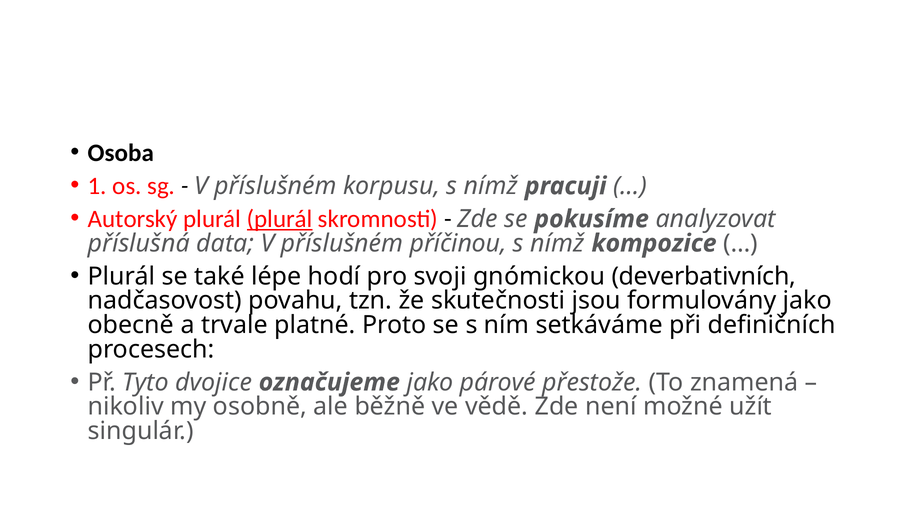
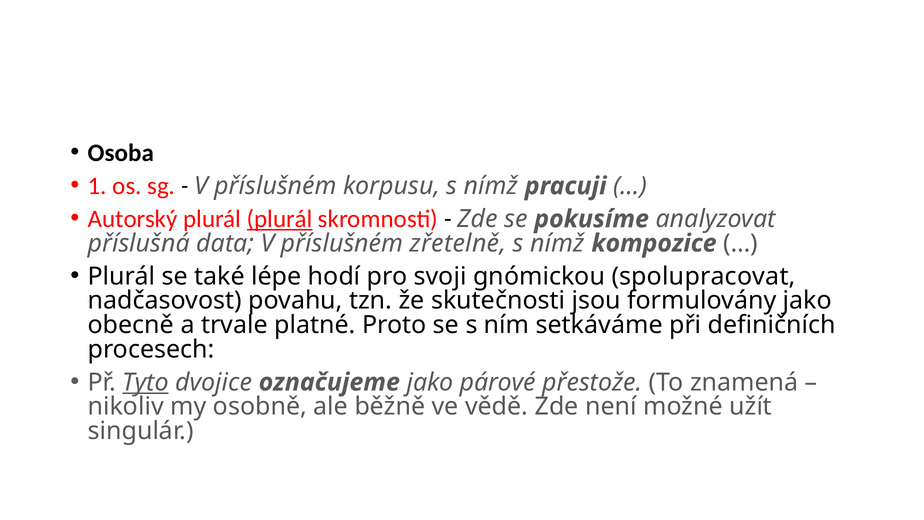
příčinou: příčinou -> zřetelně (458, 243)
deverbativních: deverbativních -> spolupracovat (704, 276)
Tyto underline: none -> present (146, 382)
